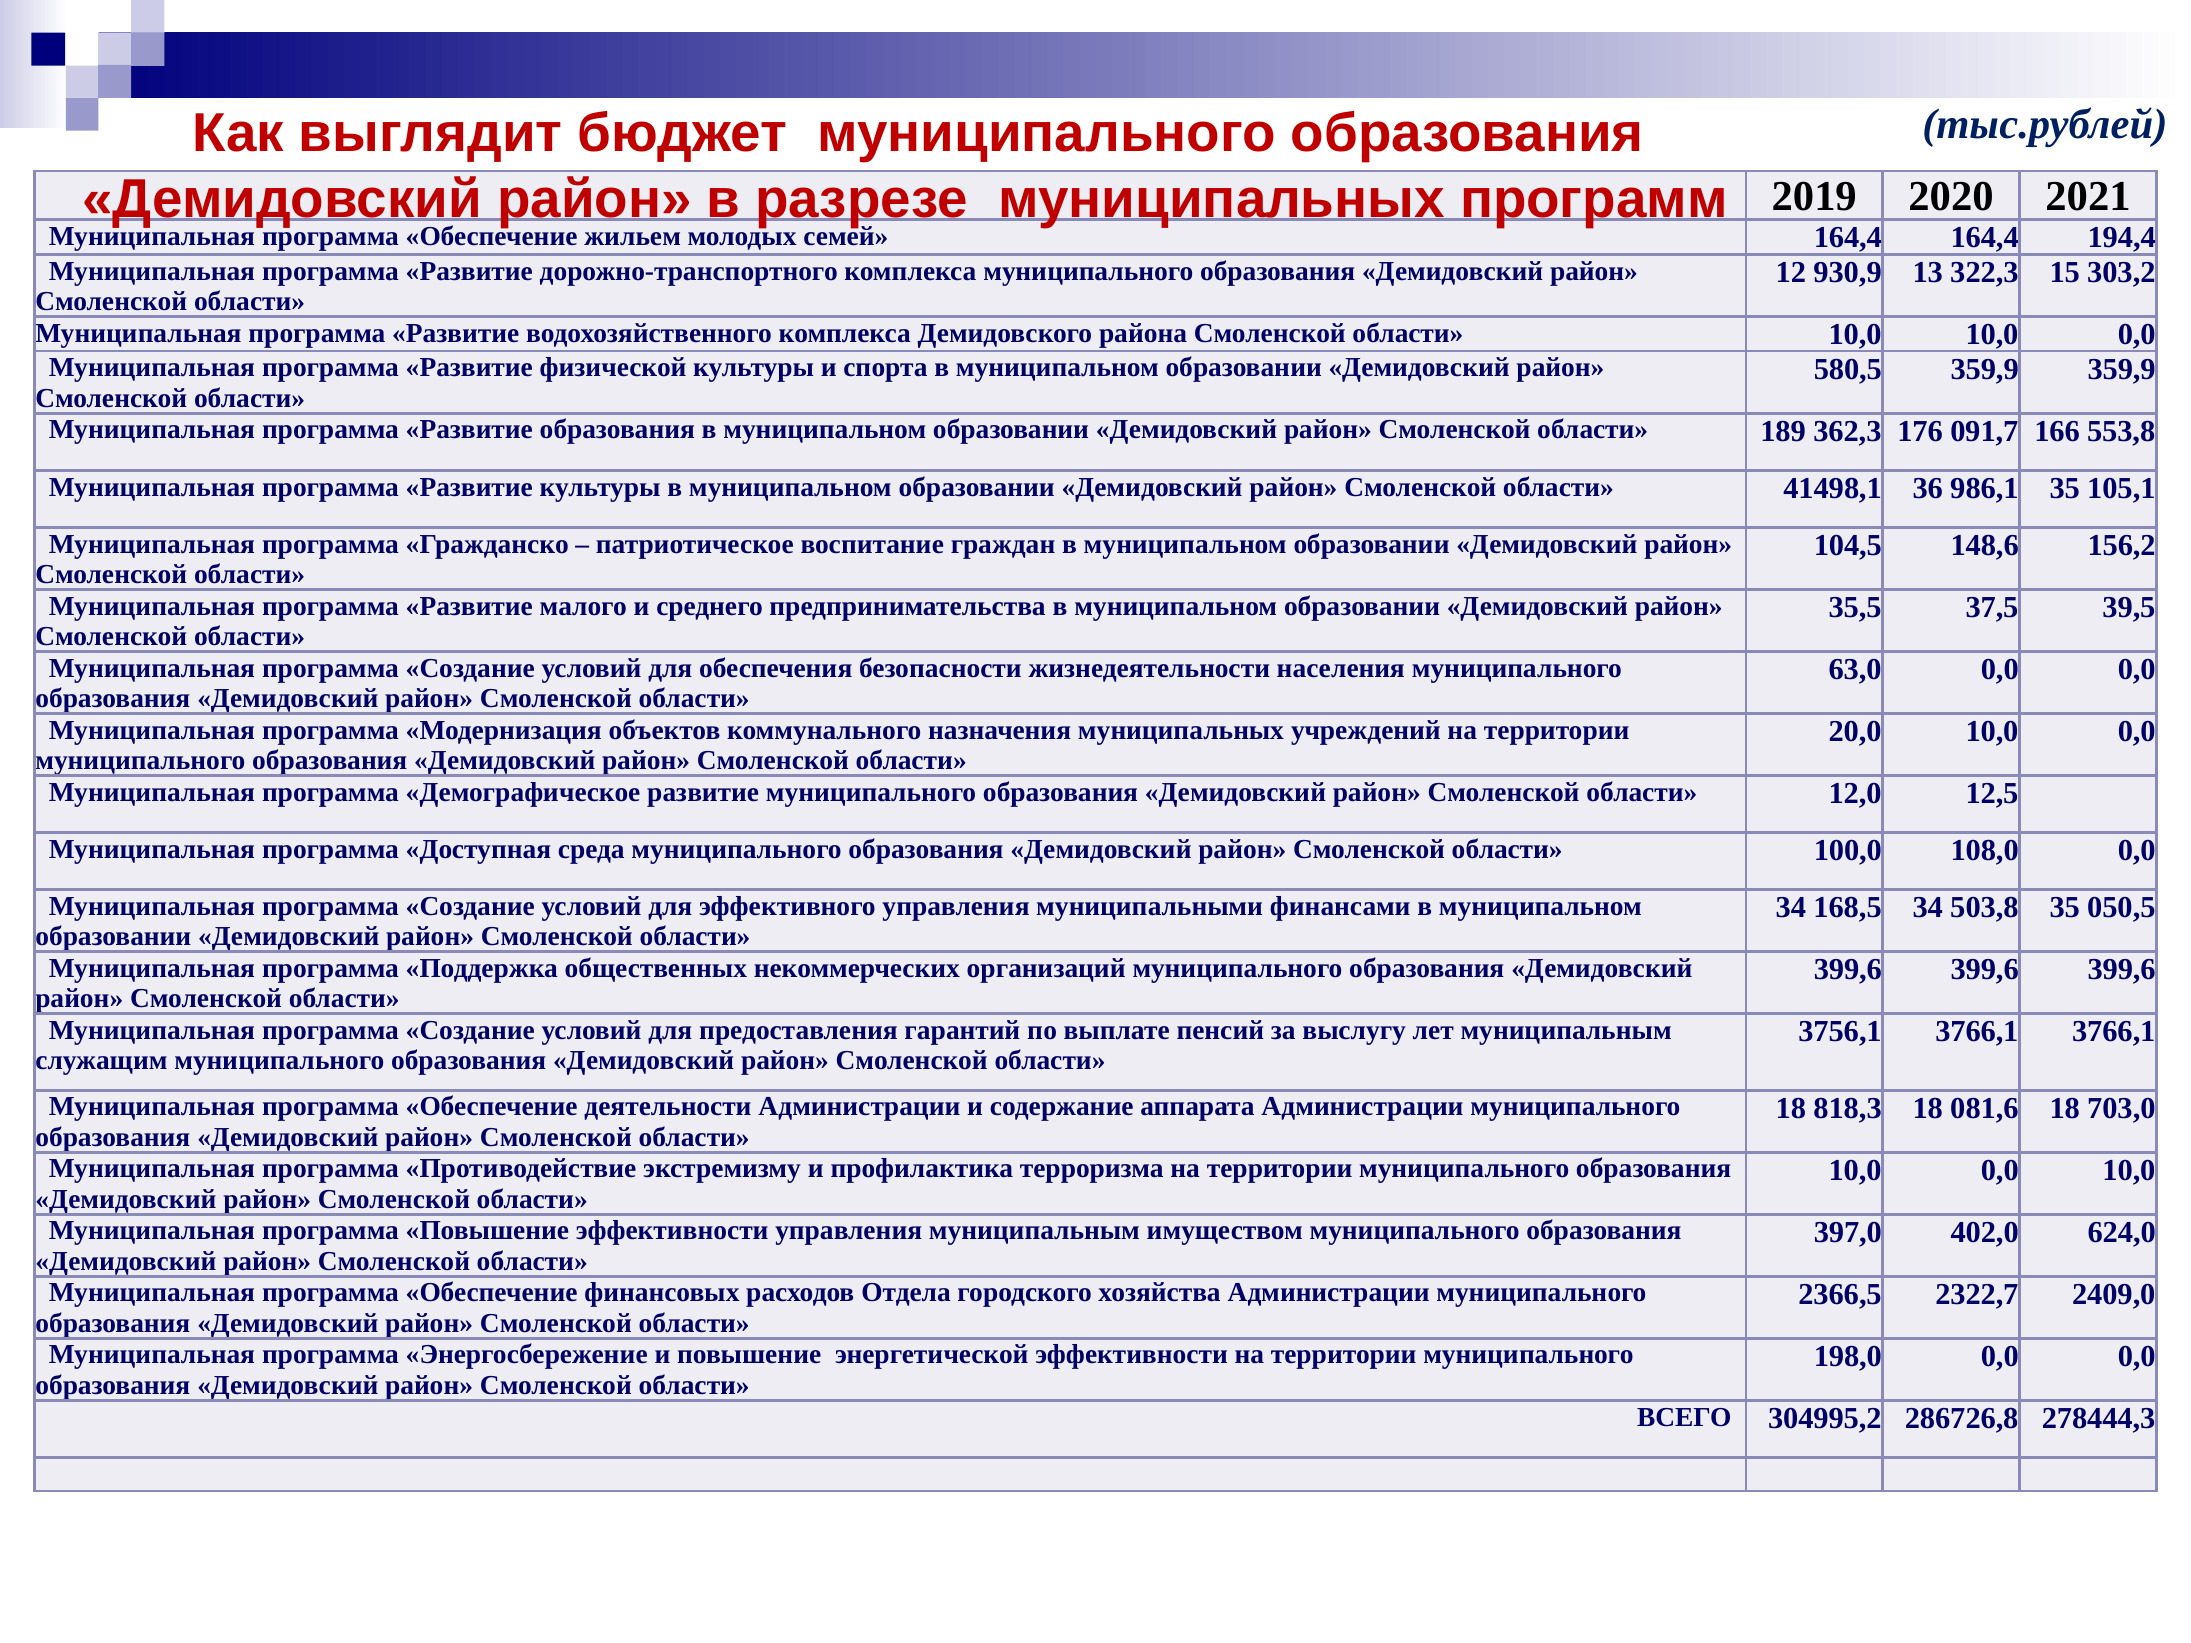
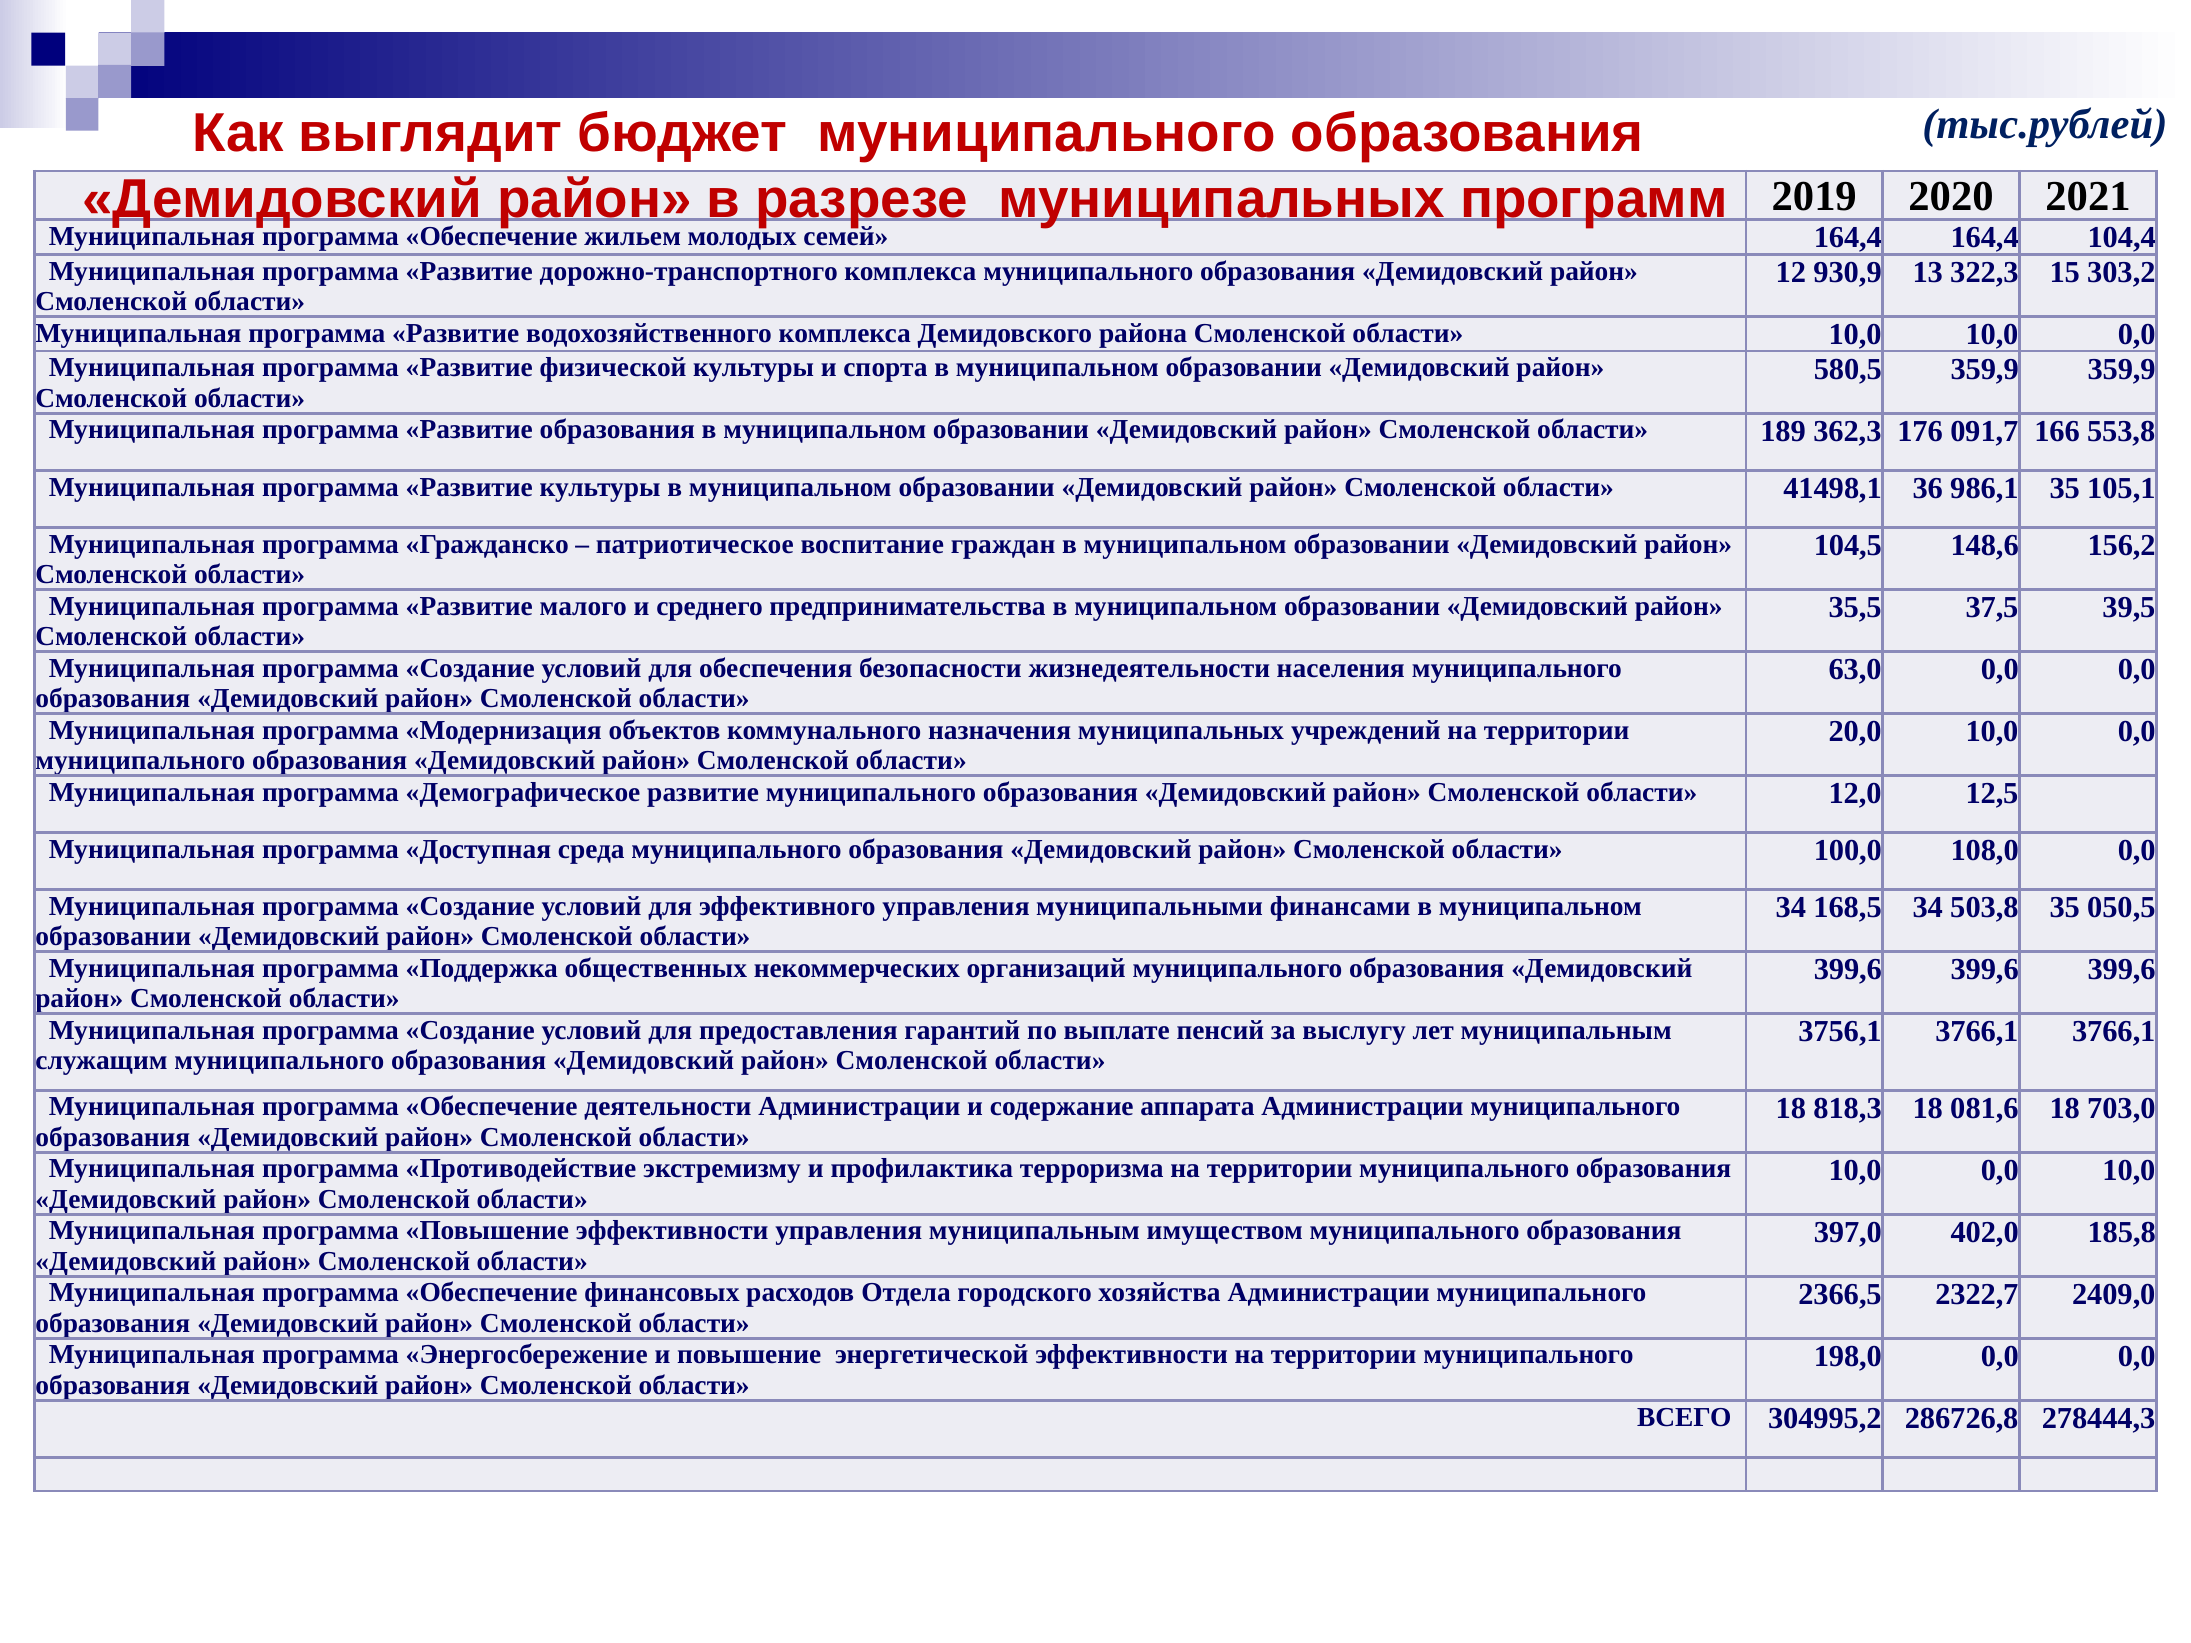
194,4: 194,4 -> 104,4 (2122, 238)
624,0: 624,0 -> 185,8 (2122, 1233)
